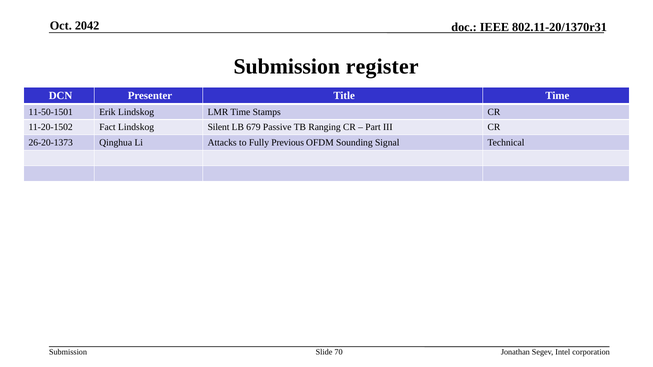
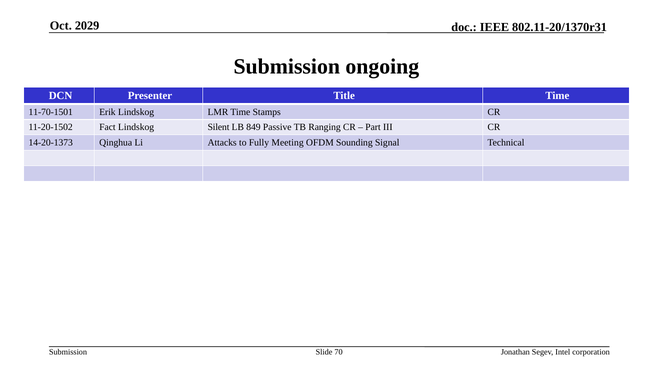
2042: 2042 -> 2029 (87, 26)
register: register -> ongoing (382, 67)
11-50-1501: 11-50-1501 -> 11-70-1501 (51, 112)
679: 679 -> 849 (253, 127)
26-20-1373: 26-20-1373 -> 14-20-1373 (51, 143)
Previous: Previous -> Meeting (288, 143)
